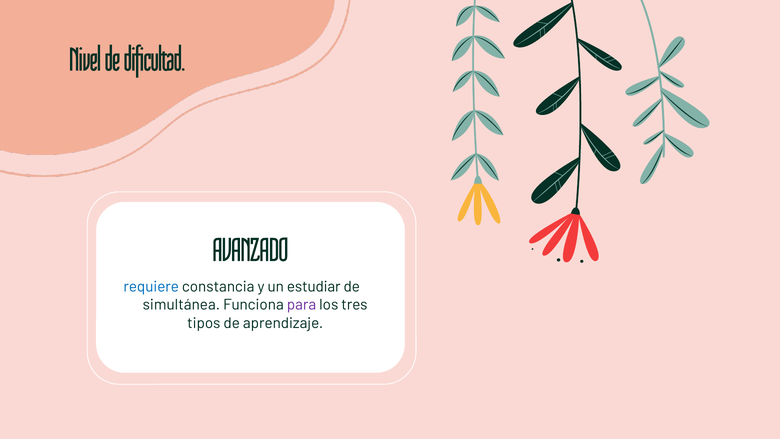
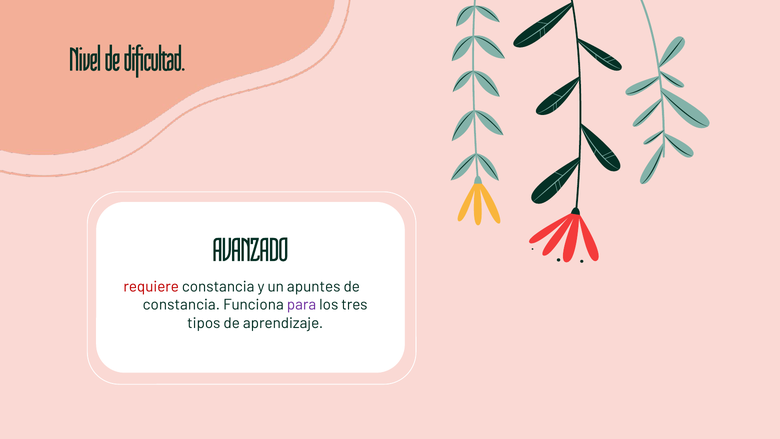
requiere colour: blue -> red (151, 286)
estudiar: estudiar -> apuntes (314, 286)
simultánea: simultánea -> constancia (181, 305)
